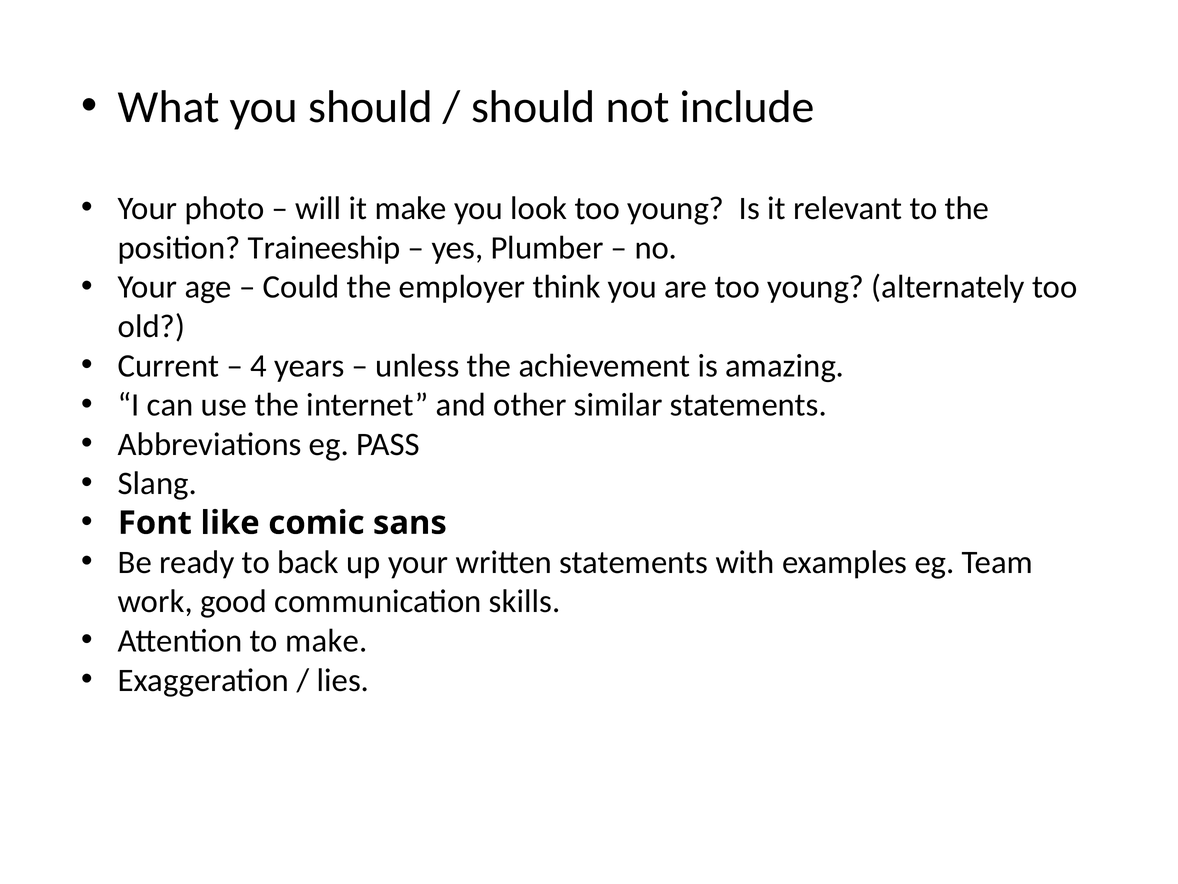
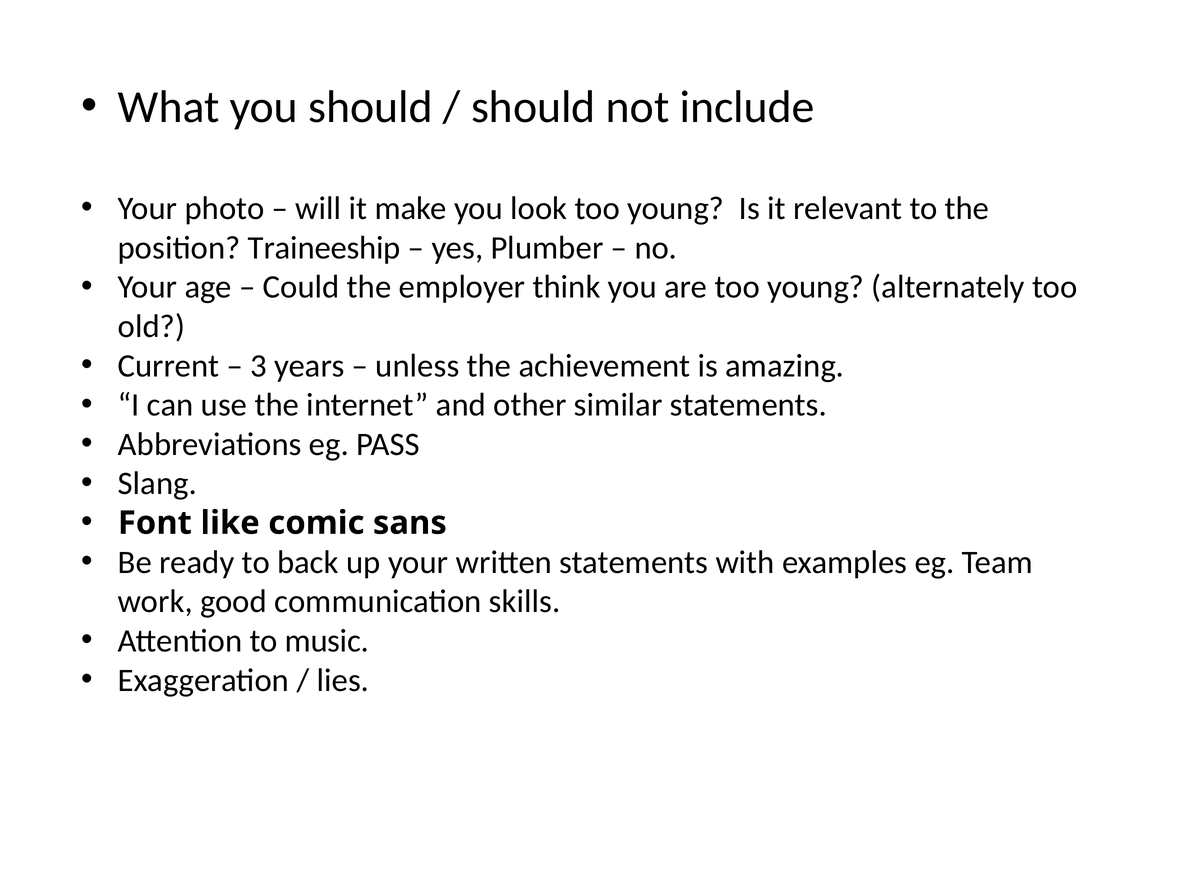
4: 4 -> 3 (258, 366)
to make: make -> music (327, 641)
